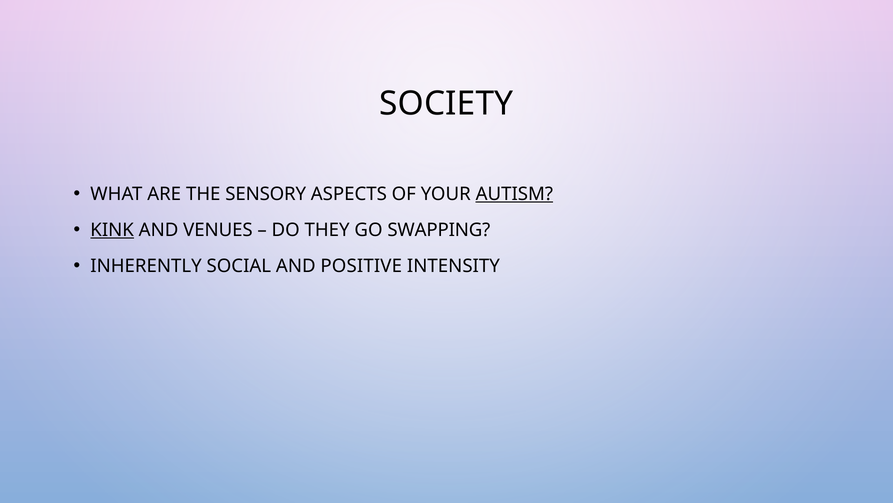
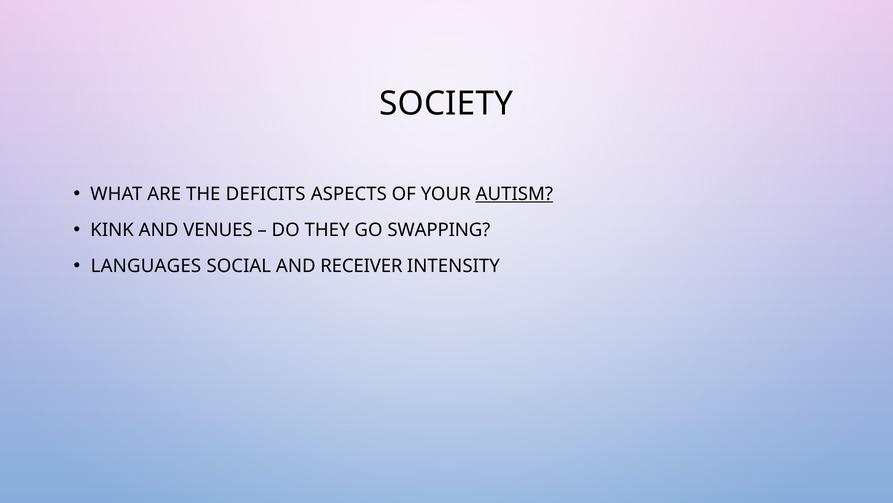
SENSORY: SENSORY -> DEFICITS (266, 194)
KINK underline: present -> none (112, 230)
INHERENTLY: INHERENTLY -> LANGUAGES (146, 266)
POSITIVE: POSITIVE -> RECEIVER (361, 266)
